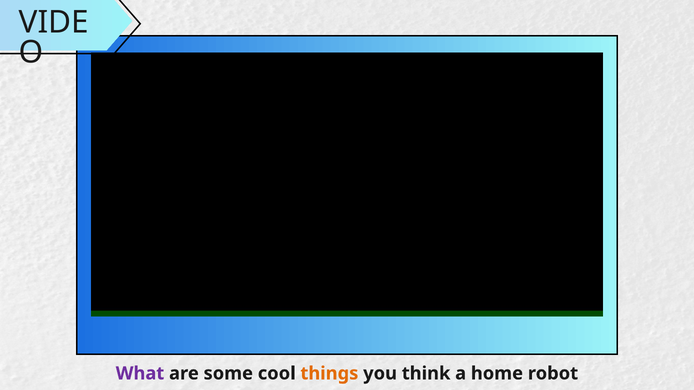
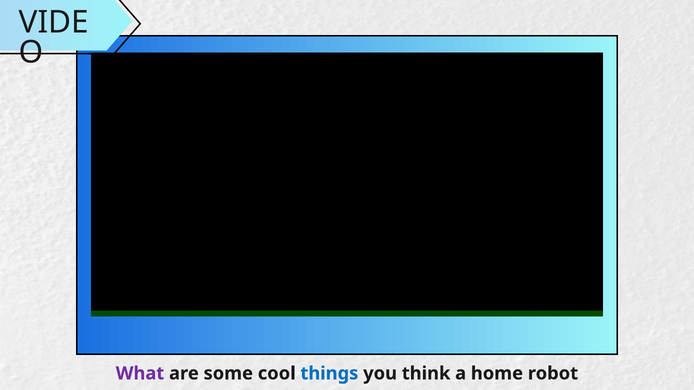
things colour: orange -> blue (329, 374)
